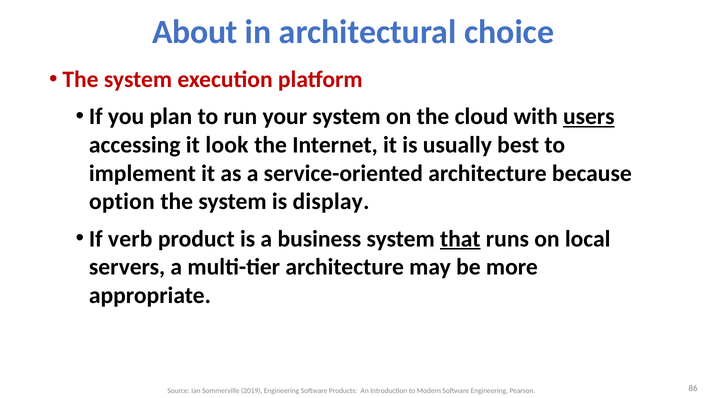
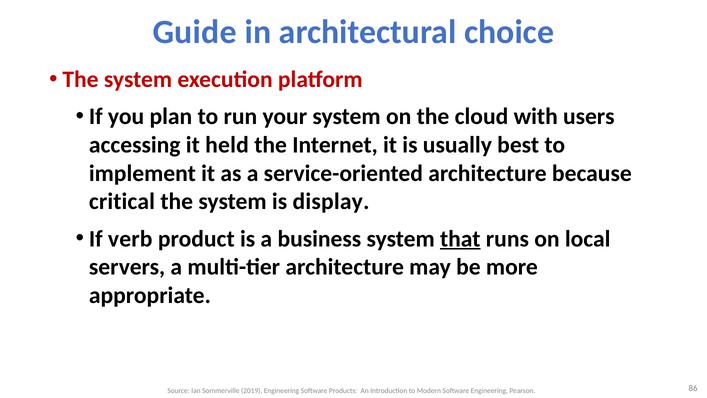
About: About -> Guide (195, 32)
users underline: present -> none (589, 117)
look: look -> held (227, 145)
option: option -> critical (122, 201)
